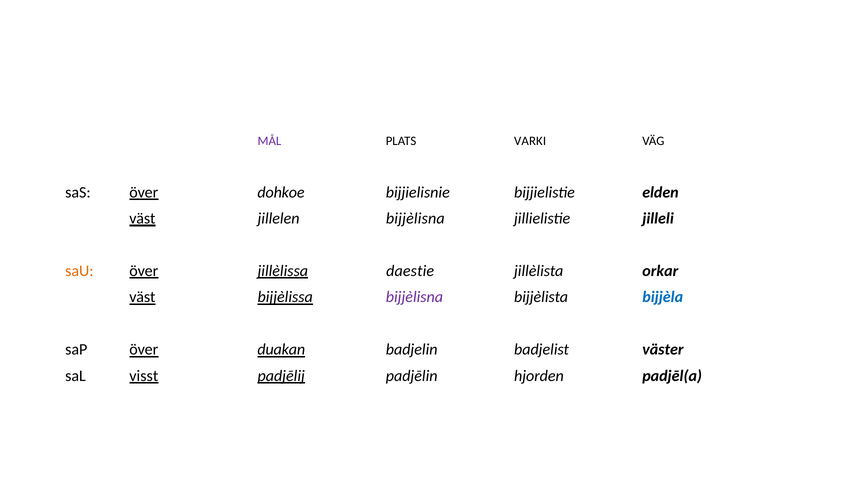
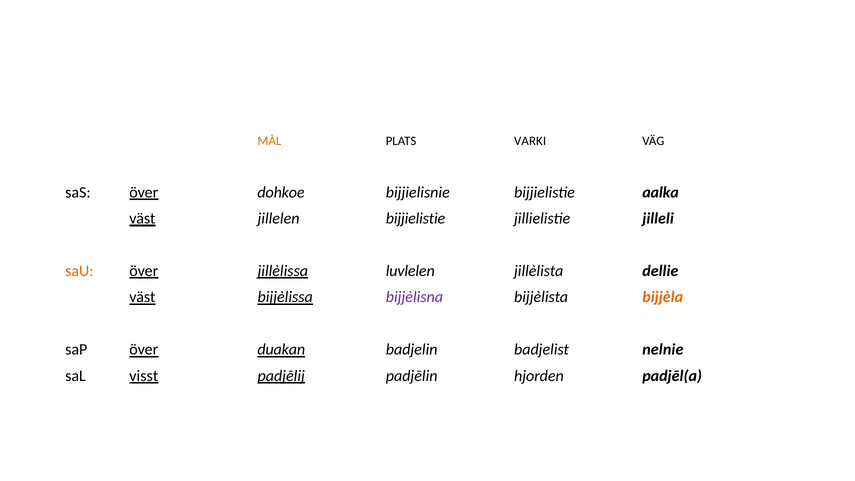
MÅL colour: purple -> orange (269, 141)
elden: elden -> aalka (661, 192)
jillelen bijjèlisna: bijjèlisna -> bijjielistie (415, 218)
daestie: daestie -> luvlelen (410, 271)
orkar: orkar -> dellie (660, 271)
bijjèla colour: blue -> orange (663, 297)
väster: väster -> nelnie (663, 350)
